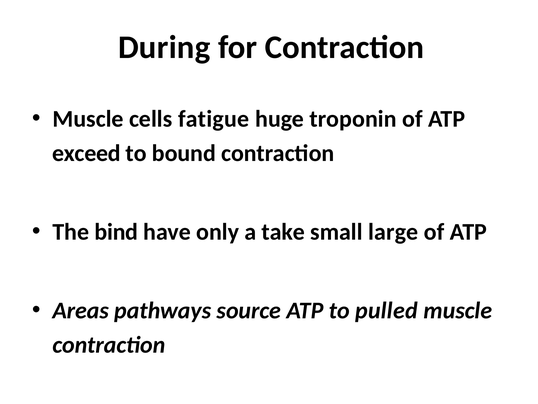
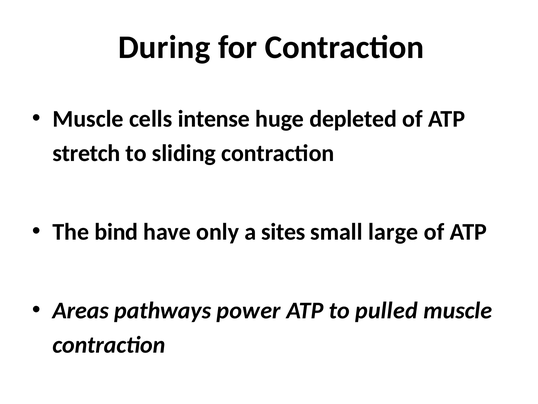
fatigue: fatigue -> intense (214, 119)
troponin: troponin -> depleted (353, 119)
exceed: exceed -> stretch (86, 153)
bound: bound -> sliding (184, 153)
take: take -> sites (283, 232)
source: source -> power (249, 310)
